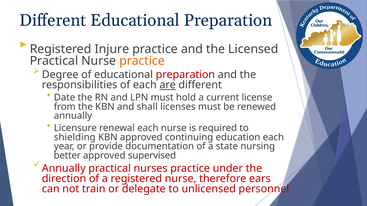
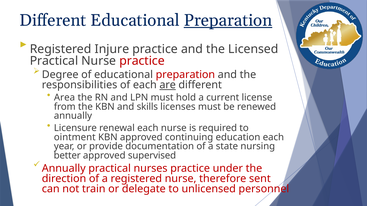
Preparation underline: none -> present (228, 20)
practice colour: orange -> red (142, 61)
Date: Date -> Area (64, 98)
shall: shall -> skills (147, 107)
shielding: shielding -> ointment (75, 137)
ears: ears -> sent (260, 179)
